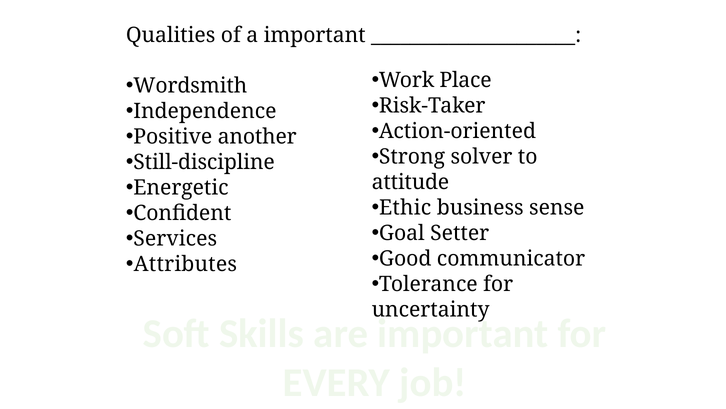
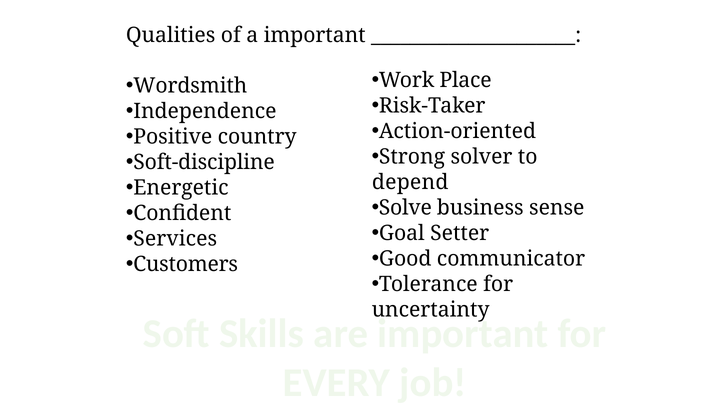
another: another -> country (257, 137)
Still-discipline: Still-discipline -> Soft-discipline (204, 162)
attitude: attitude -> depend (410, 182)
Ethic: Ethic -> Solve (405, 207)
Attributes: Attributes -> Customers (186, 264)
